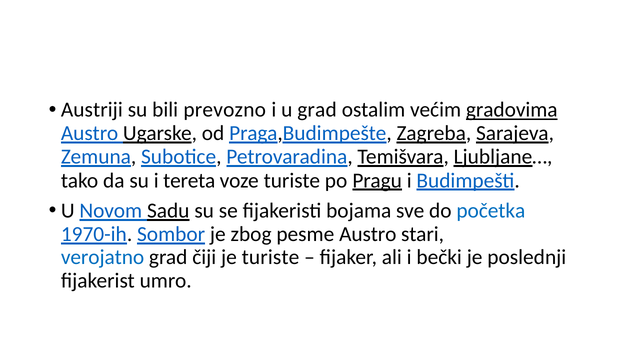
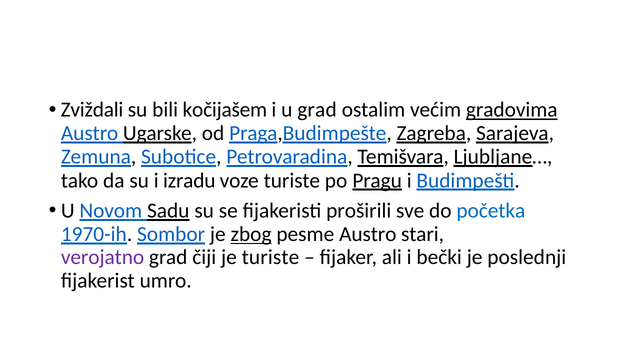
Austriji: Austriji -> Zviždali (92, 110)
prevozno: prevozno -> kočijašem (225, 110)
tereta: tereta -> izradu (189, 180)
bojama: bojama -> proširili (359, 210)
zbog underline: none -> present (251, 234)
verojatno colour: blue -> purple (103, 257)
